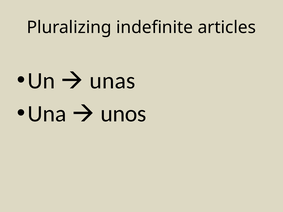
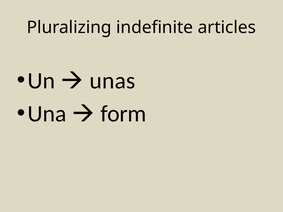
unos: unos -> form (123, 114)
